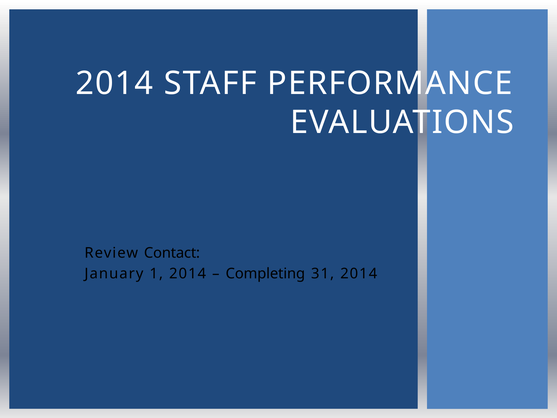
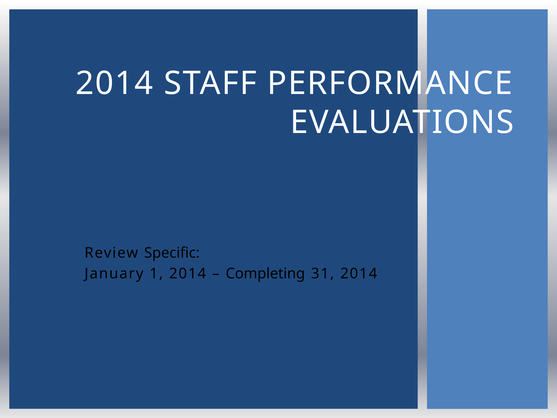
Contact: Contact -> Specific (172, 253)
